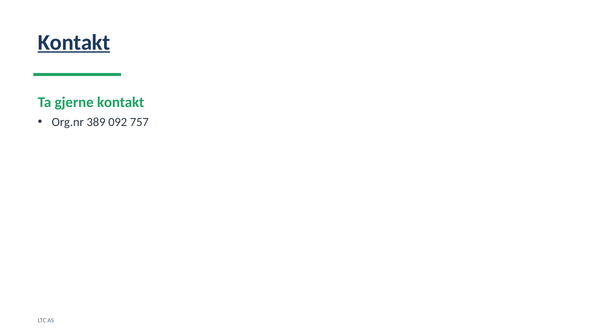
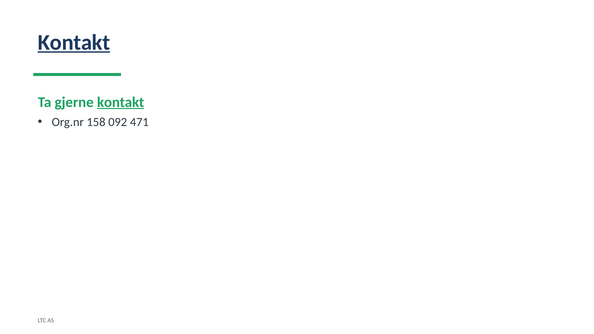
kontakt underline: none -> present (121, 102)
389: 389 -> 158 (96, 122)
757: 757 -> 471 (139, 122)
